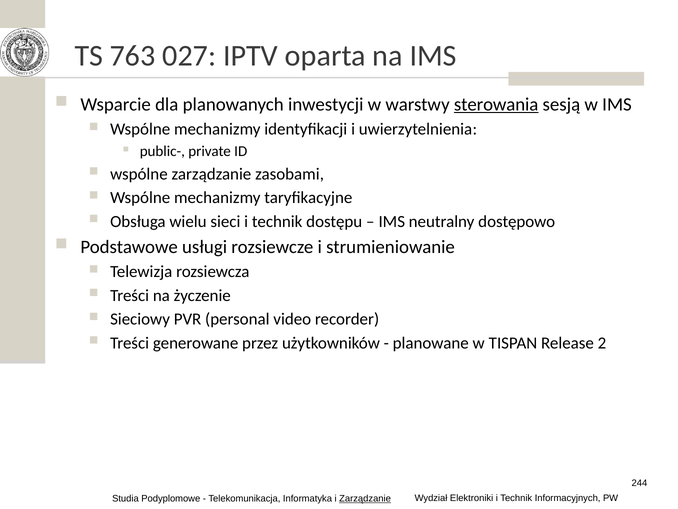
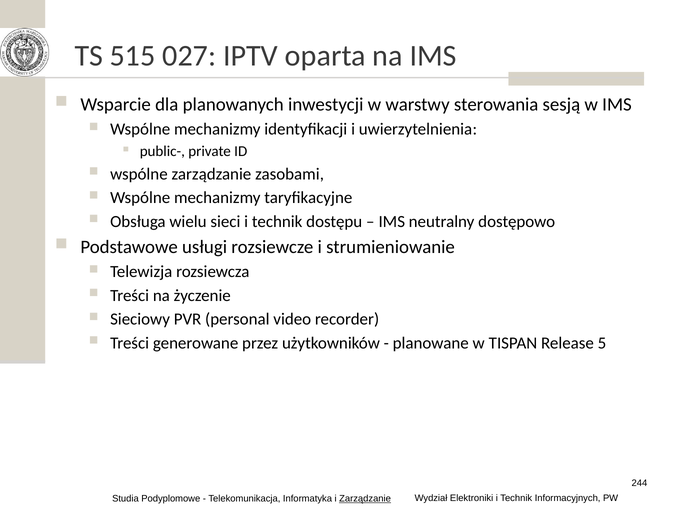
763: 763 -> 515 (133, 56)
sterowania underline: present -> none (496, 104)
2: 2 -> 5 (602, 343)
